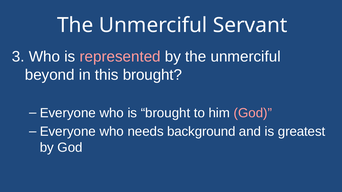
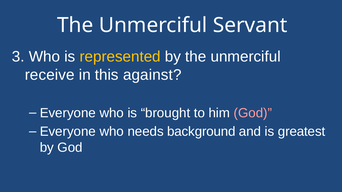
represented colour: pink -> yellow (120, 57)
beyond: beyond -> receive (50, 75)
this brought: brought -> against (152, 75)
